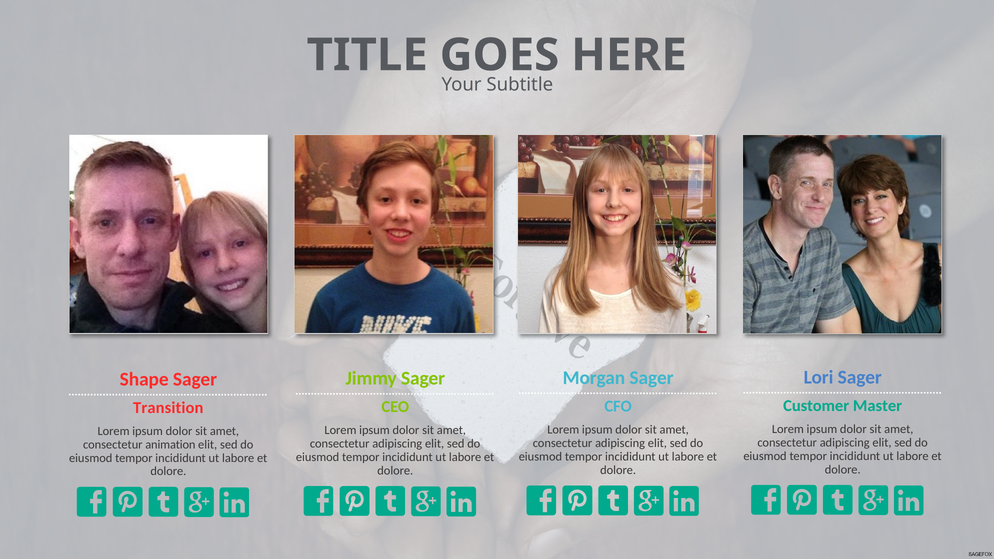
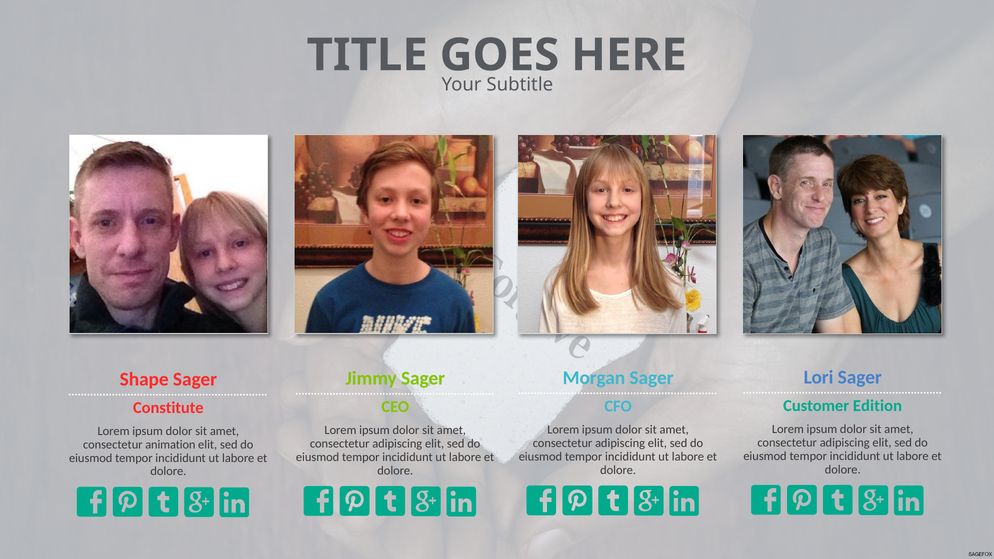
Master: Master -> Edition (877, 406)
Transition: Transition -> Constitute (168, 408)
